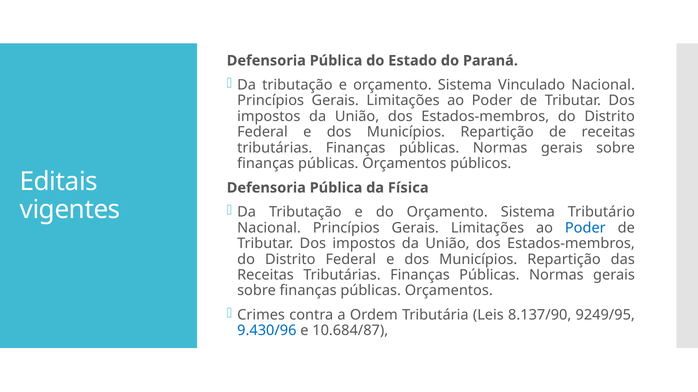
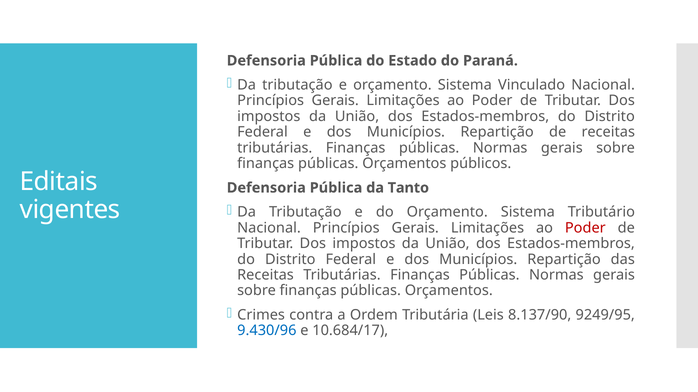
Física: Física -> Tanto (408, 188)
Poder colour: blue -> red (585, 228)
10.684/87: 10.684/87 -> 10.684/17 (350, 331)
